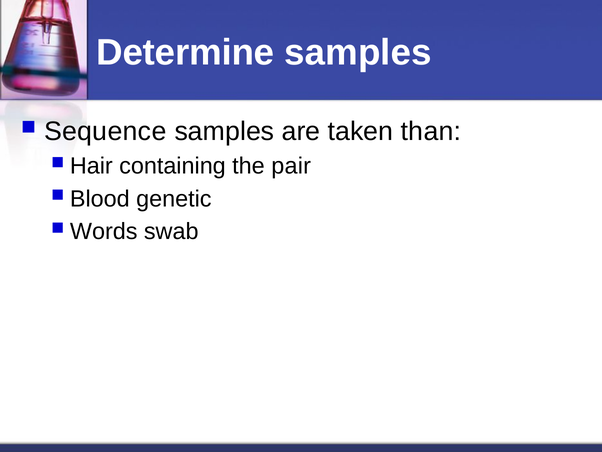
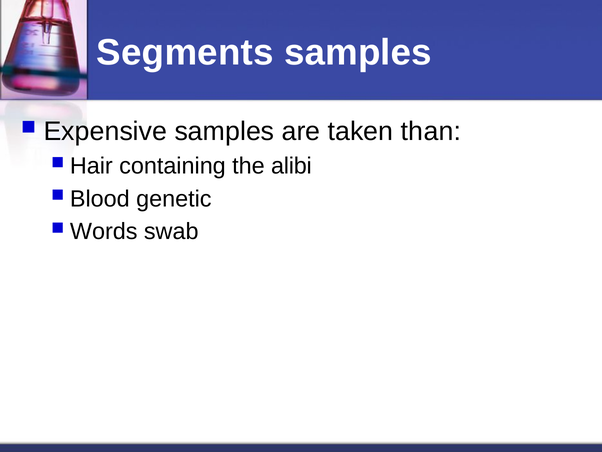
Determine: Determine -> Segments (185, 53)
Sequence: Sequence -> Expensive (105, 131)
pair: pair -> alibi (291, 166)
